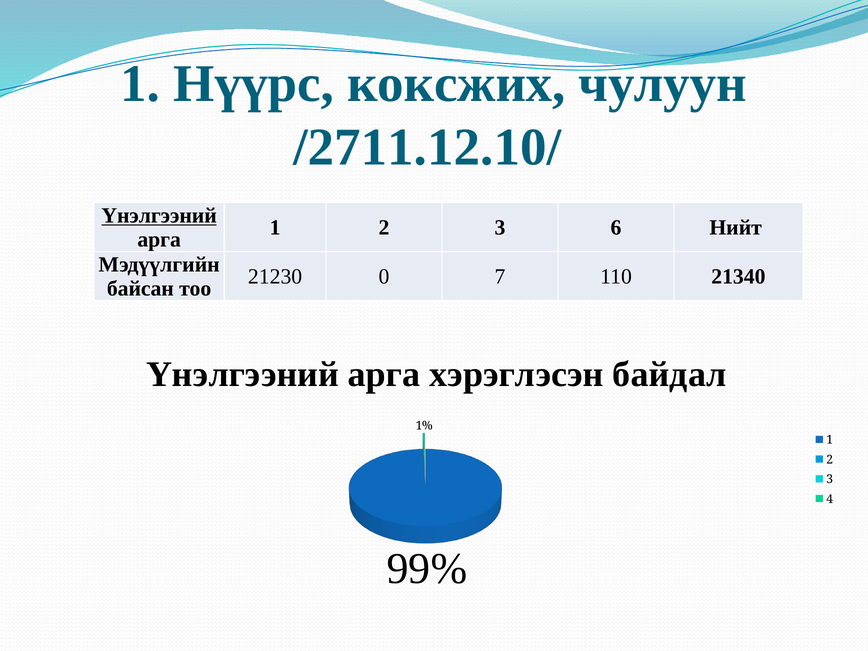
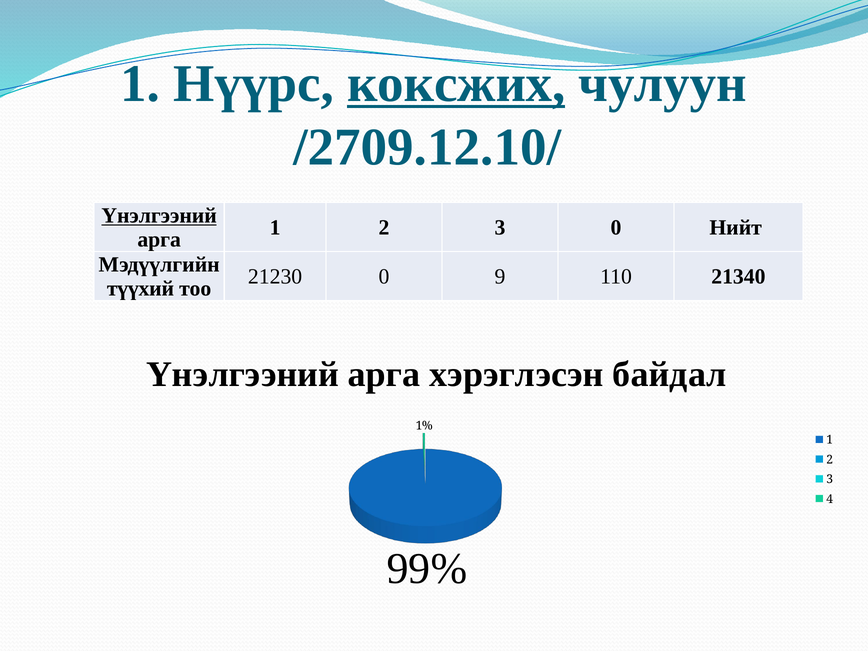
коксжих underline: none -> present (456, 84)
/2711.12.10/: /2711.12.10/ -> /2709.12.10/ (427, 147)
3 6: 6 -> 0 (616, 228)
7: 7 -> 9 (500, 277)
байсан: байсан -> түүхий (140, 289)
